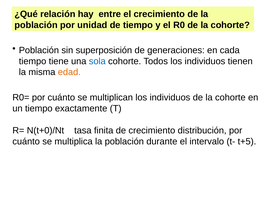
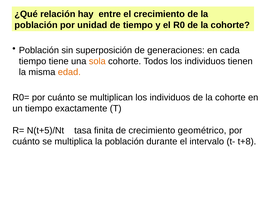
sola colour: blue -> orange (97, 61)
N(t+0)/Nt: N(t+0)/Nt -> N(t+5)/Nt (45, 130)
distribución: distribución -> geométrico (202, 130)
t+5: t+5 -> t+8 (247, 141)
